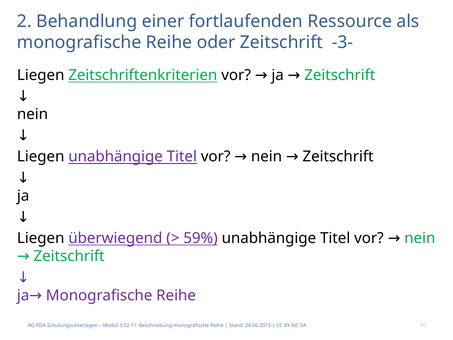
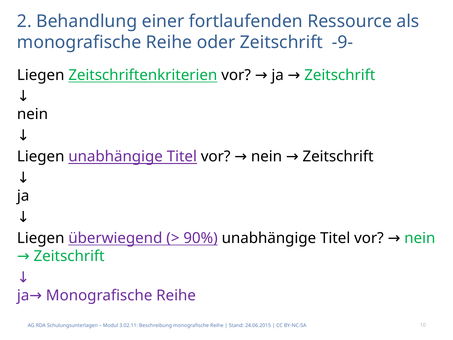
-3-: -3- -> -9- (343, 42)
59%: 59% -> 90% (201, 238)
